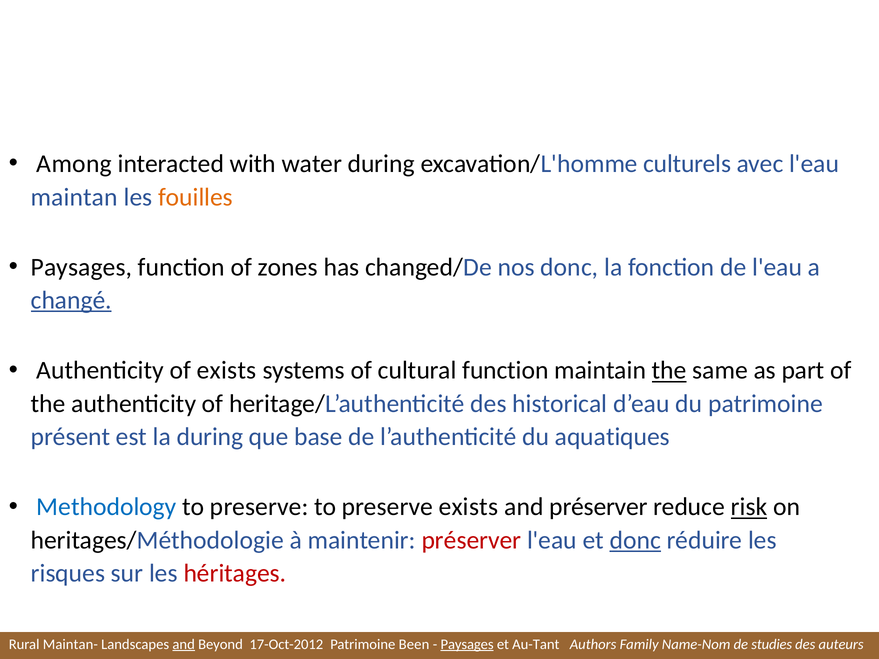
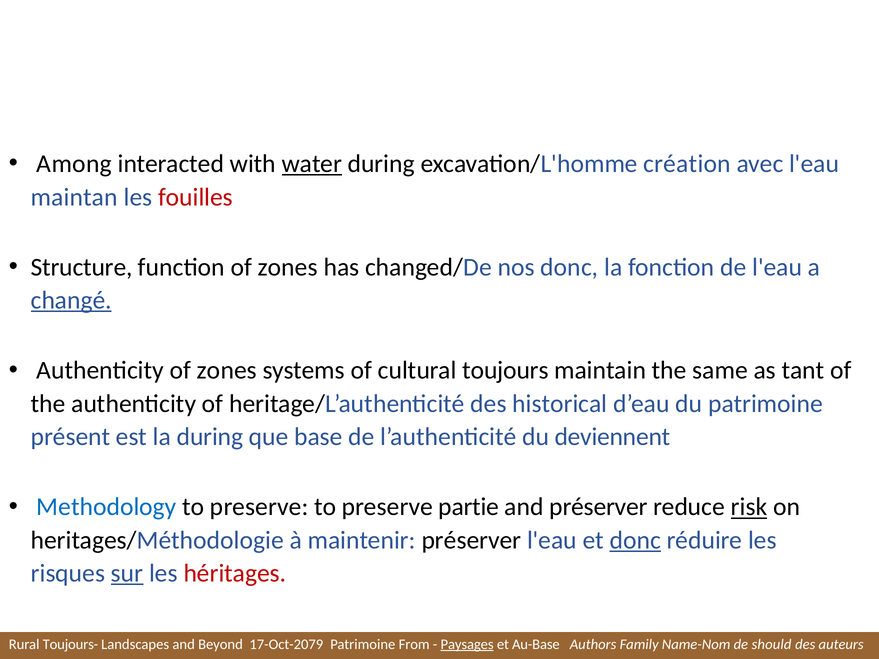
water underline: none -> present (312, 164)
culturels: culturels -> création (687, 164)
fouilles colour: orange -> red (195, 197)
Paysages: Paysages -> Structure (82, 267)
Authenticity of exists: exists -> zones (227, 371)
cultural function: function -> toujours (505, 371)
the underline: present -> none (669, 371)
part: part -> tant (803, 371)
aquatiques: aquatiques -> deviennent (612, 437)
preserve exists: exists -> partie (469, 507)
préserver colour: red -> black (471, 540)
sur underline: none -> present (127, 574)
Maintan-: Maintan- -> Toujours- (70, 645)
and underline: present -> none (184, 645)
17-Oct-2012: 17-Oct-2012 -> 17-Oct-2079 (286, 645)
Been: Been -> From (414, 645)
Au-Tant: Au-Tant -> Au-Base (536, 645)
studies: studies -> should (772, 645)
